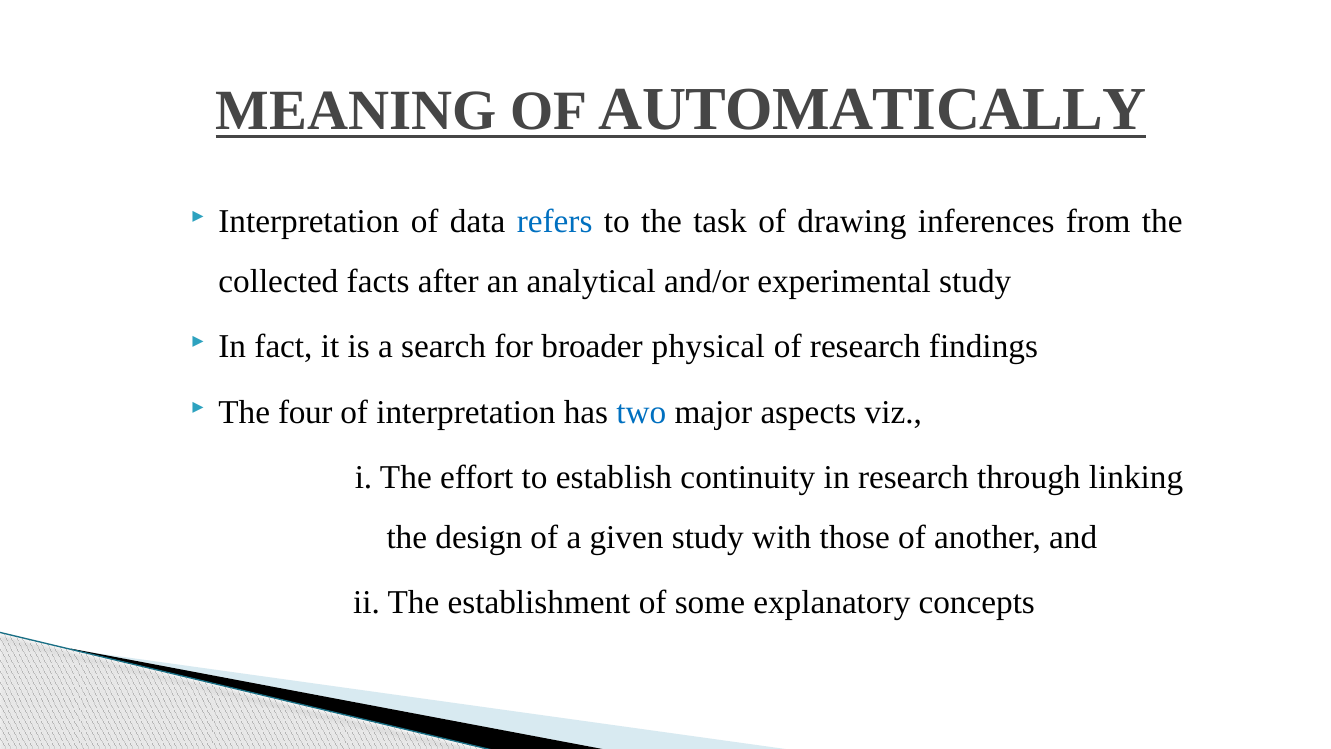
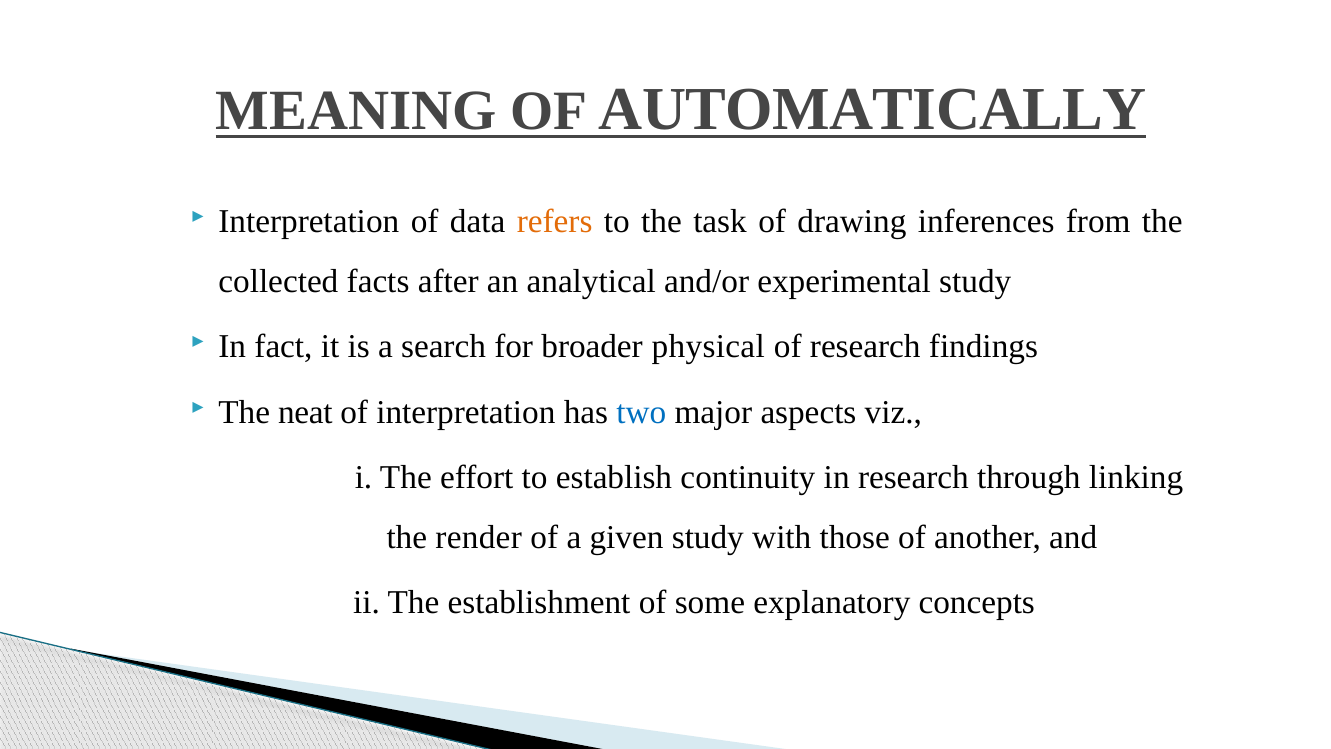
refers colour: blue -> orange (555, 221)
four: four -> neat (305, 412)
design: design -> render (479, 537)
